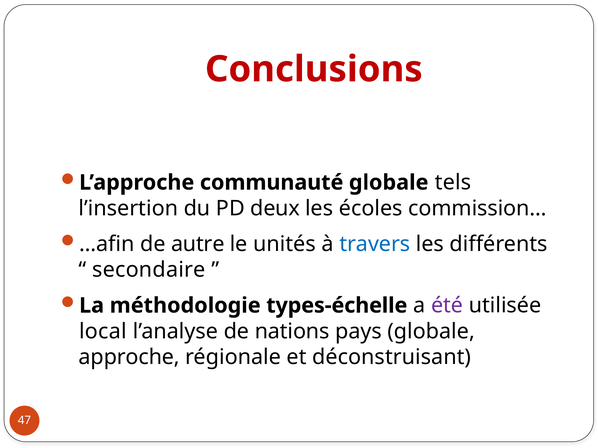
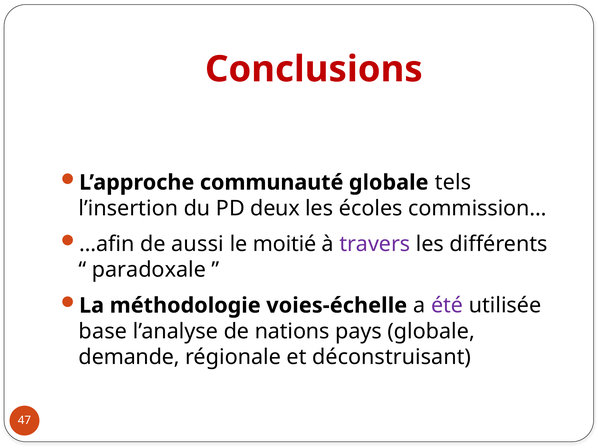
autre: autre -> aussi (198, 244)
unités: unités -> moitié (285, 244)
travers colour: blue -> purple (375, 244)
secondaire: secondaire -> paradoxale (149, 270)
types-échelle: types-échelle -> voies-échelle (337, 306)
local: local -> base (103, 332)
approche: approche -> demande (129, 358)
